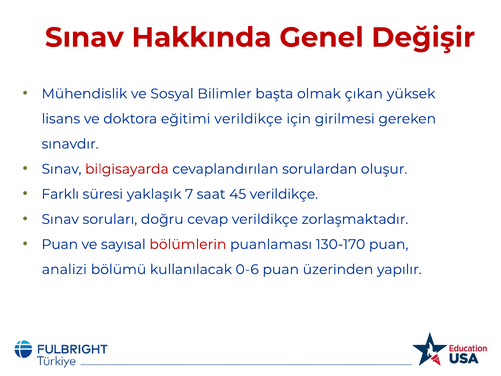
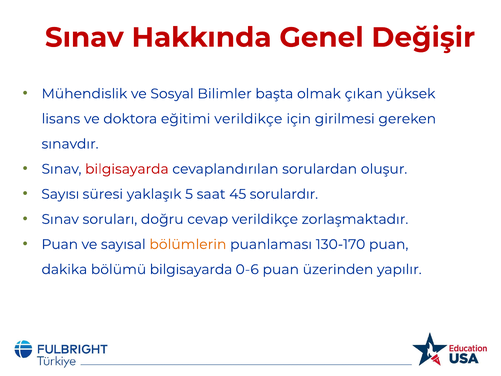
Farklı: Farklı -> Sayısı (60, 194)
7: 7 -> 5 (189, 194)
45 verildikçe: verildikçe -> sorulardır (284, 194)
bölümlerin colour: red -> orange (188, 244)
analizi: analizi -> dakika (64, 269)
bölümü kullanılacak: kullanılacak -> bilgisayarda (191, 269)
